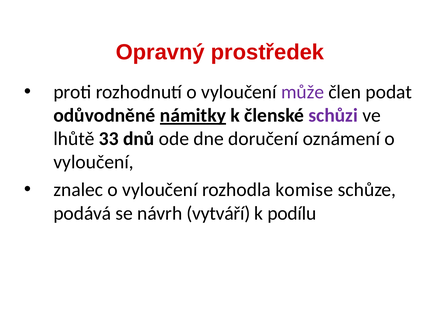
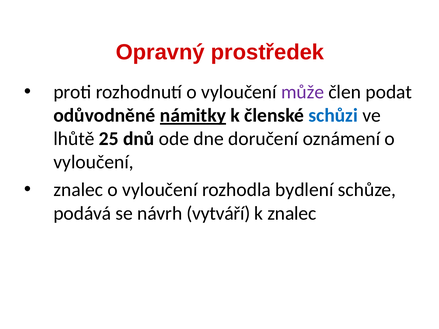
schůzi colour: purple -> blue (333, 115)
33: 33 -> 25 (109, 139)
komise: komise -> bydlení (304, 190)
k podílu: podílu -> znalec (292, 213)
